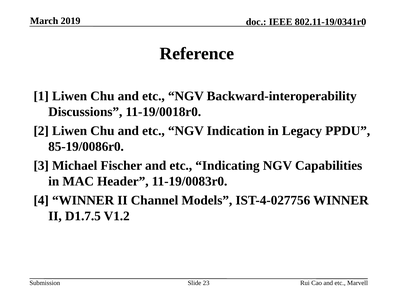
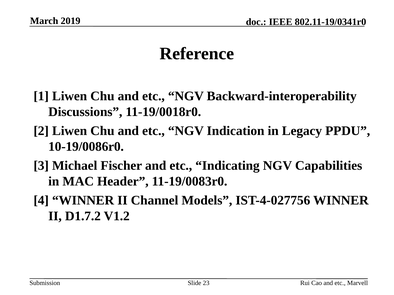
85-19/0086r0: 85-19/0086r0 -> 10-19/0086r0 (86, 147)
D1.7.5: D1.7.5 -> D1.7.2 (83, 216)
